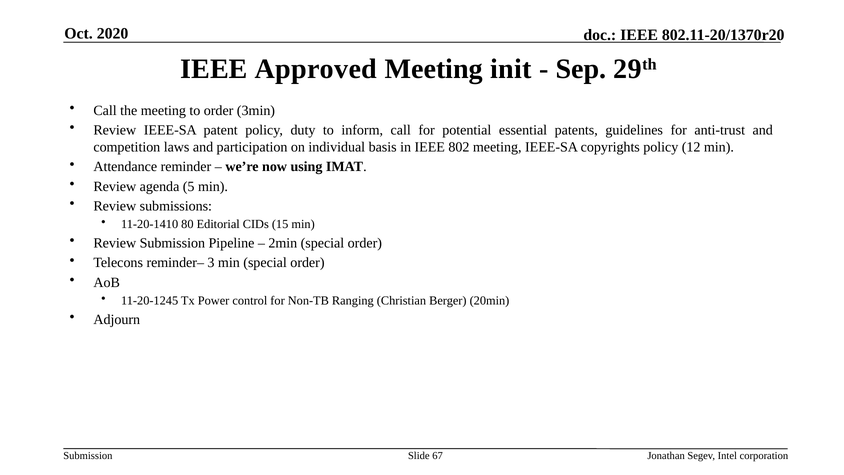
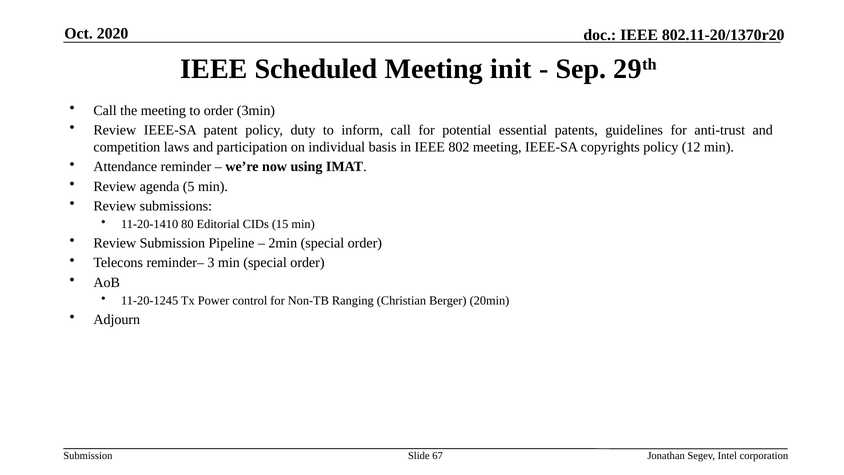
Approved: Approved -> Scheduled (316, 69)
